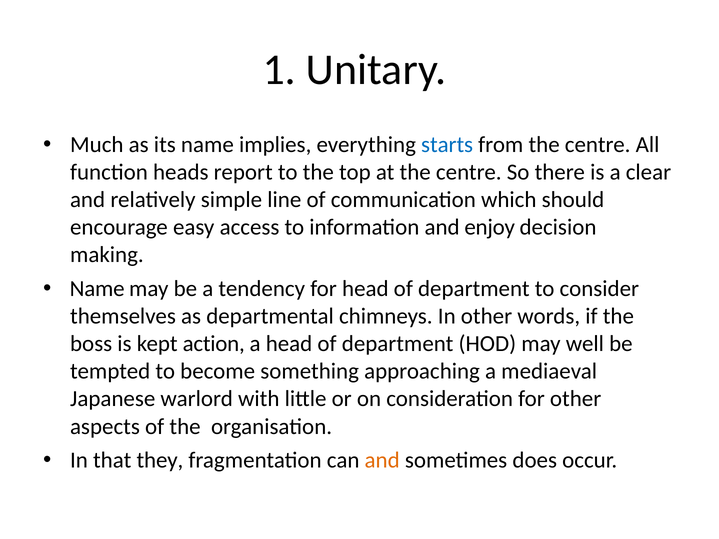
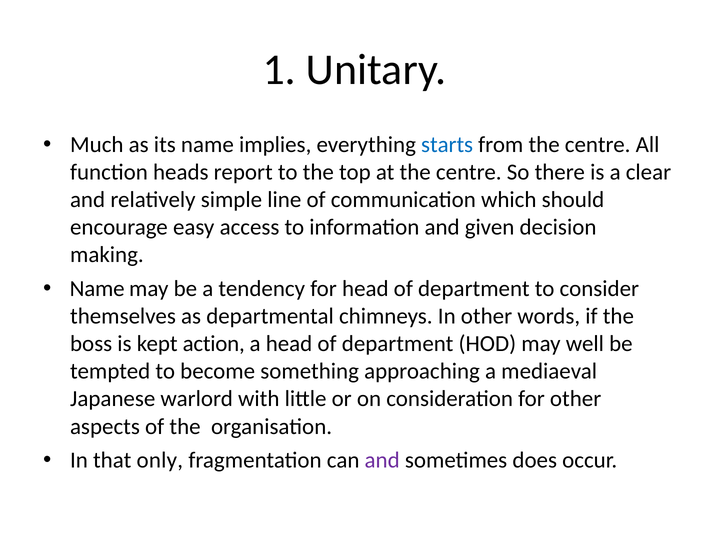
enjoy: enjoy -> given (490, 227)
they: they -> only (160, 461)
and colour: orange -> purple (382, 461)
